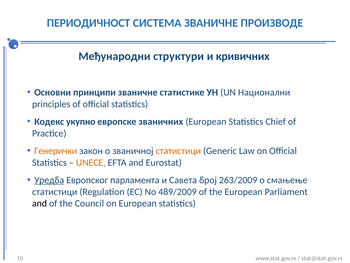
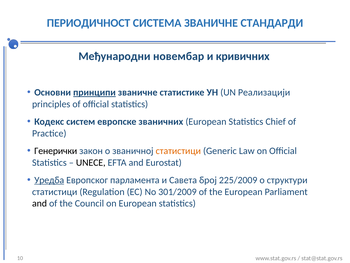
ПРОИЗВОДЕ: ПРОИЗВОДЕ -> СТАНДАРДИ (272, 23)
структури: структури -> новембар (179, 56)
принципи underline: none -> present (94, 92)
Национални: Национални -> Реализацији (264, 92)
укупно: укупно -> систем (81, 121)
Генерички colour: orange -> black (56, 151)
UNECE colour: orange -> black (91, 162)
263/2009: 263/2009 -> 225/2009 (238, 180)
смањење: смањење -> структури (287, 180)
489/2009: 489/2009 -> 301/2009 (177, 191)
